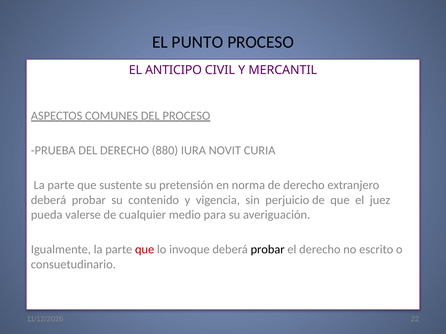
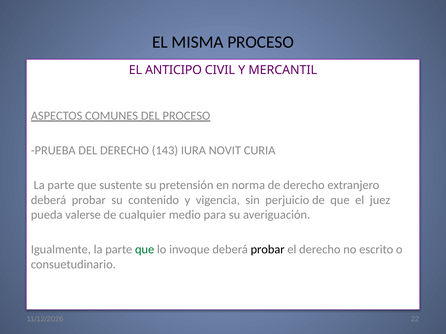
PUNTO: PUNTO -> MISMA (198, 42)
880: 880 -> 143 (165, 151)
que colour: red -> green (145, 250)
